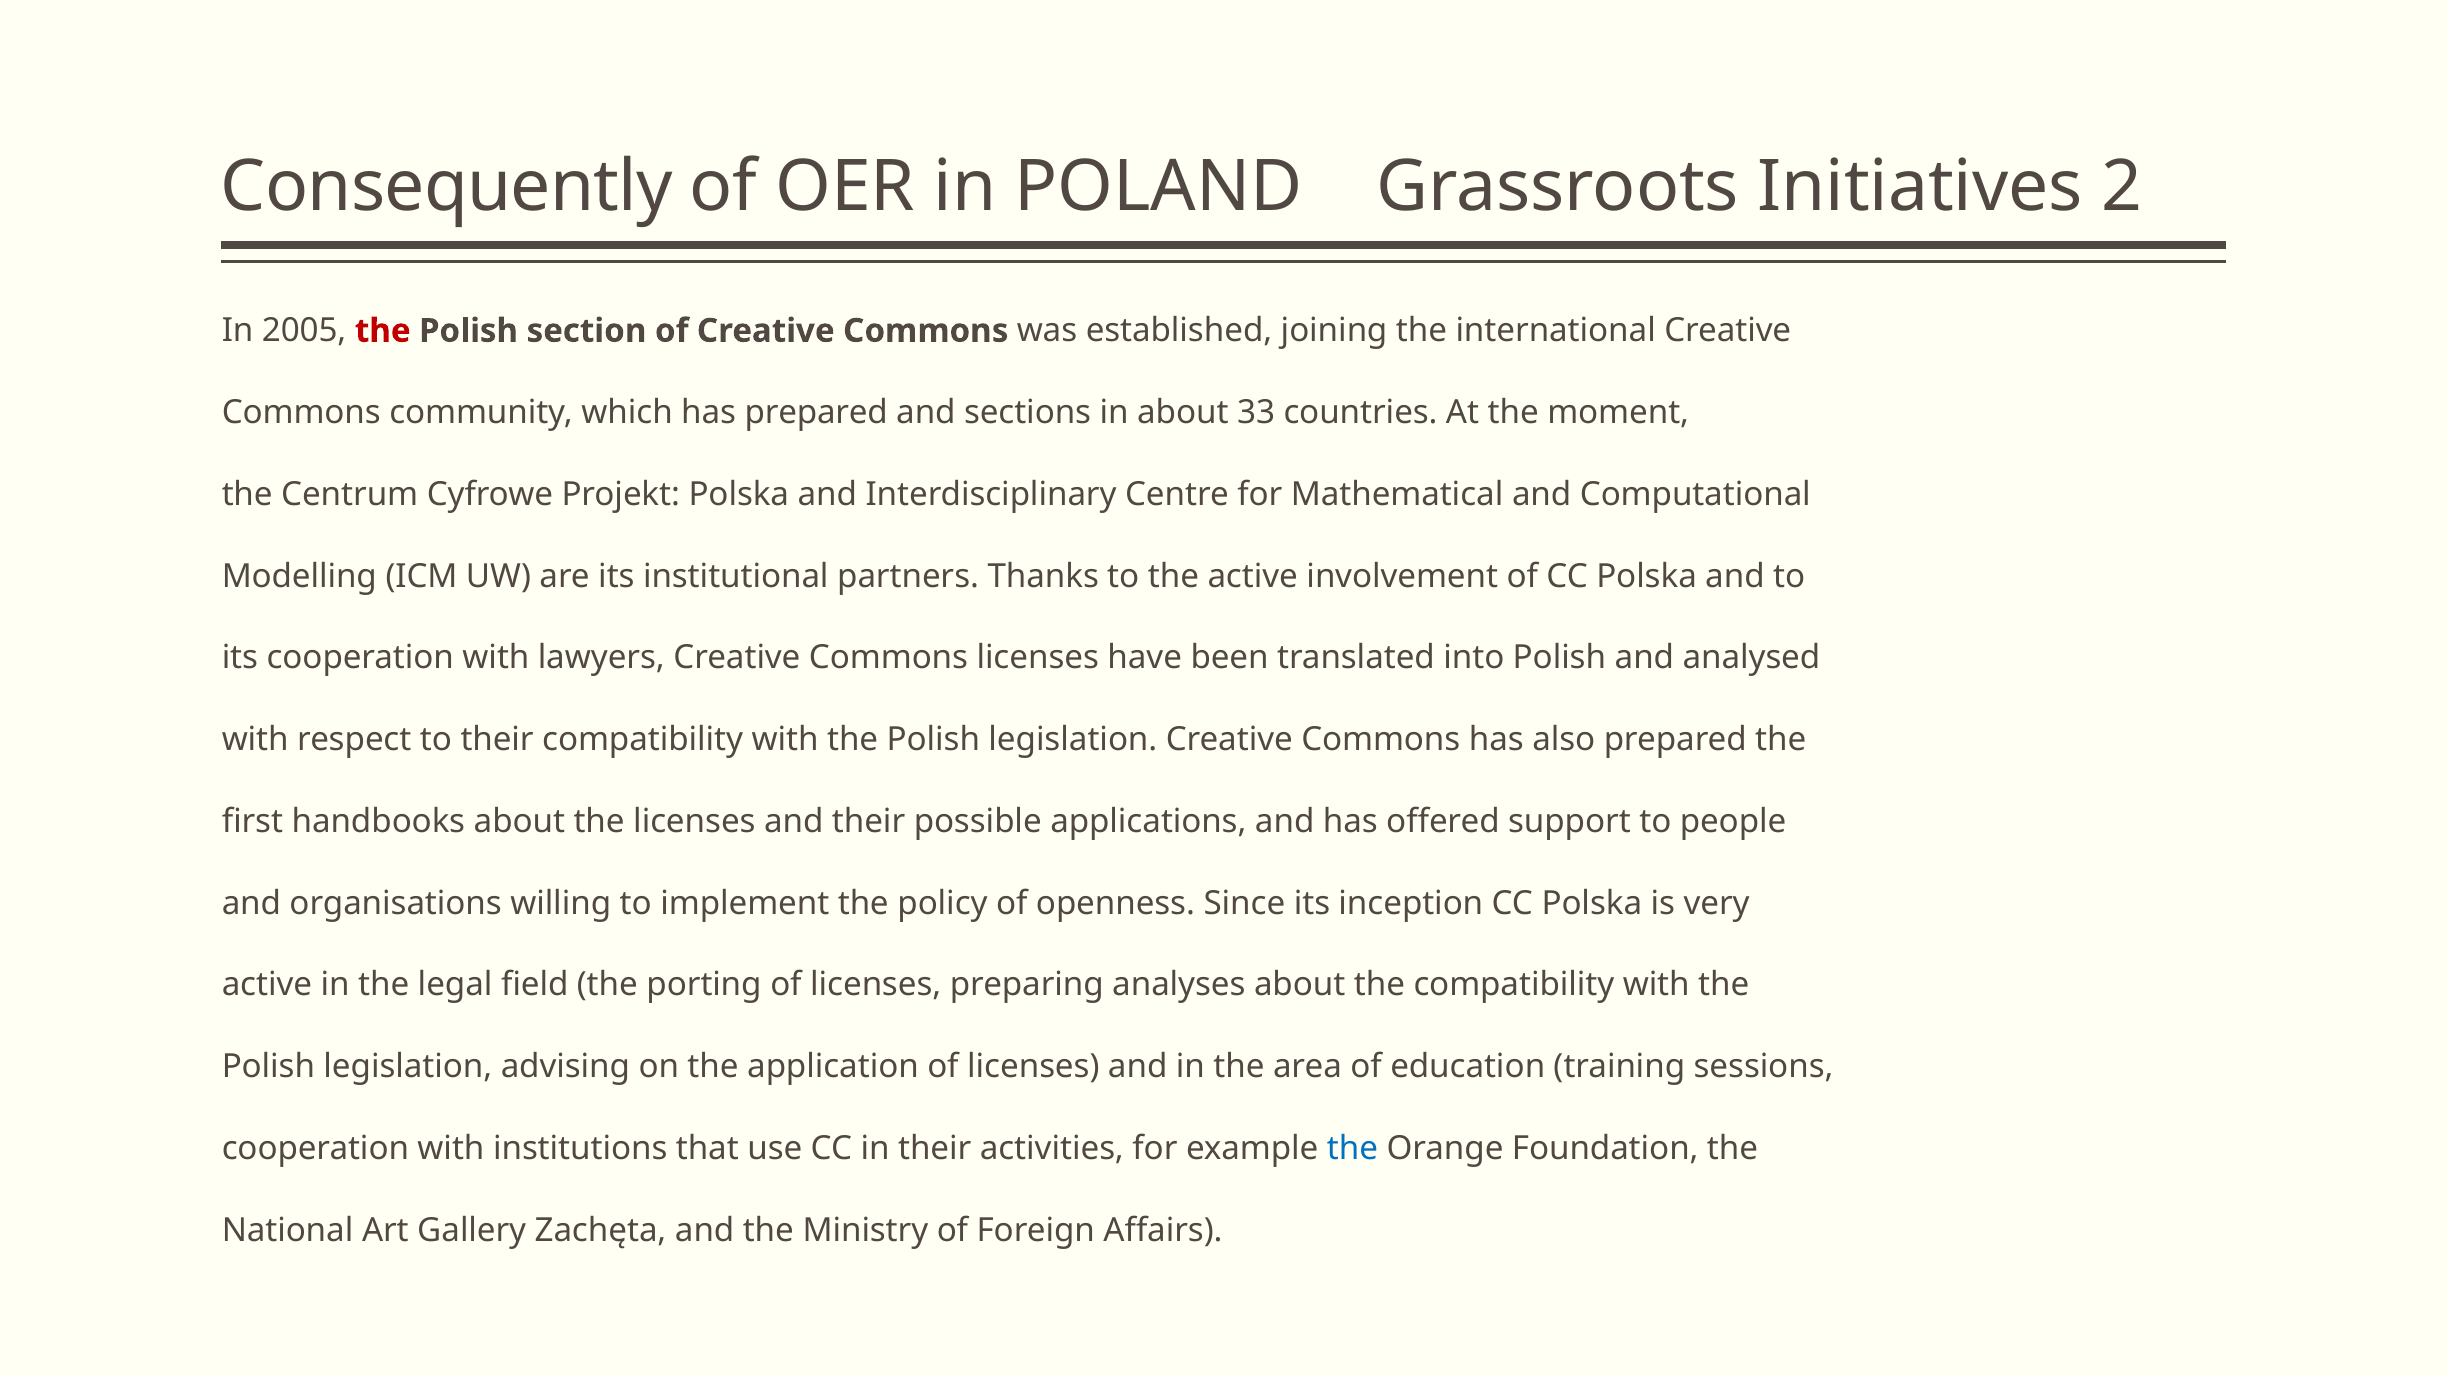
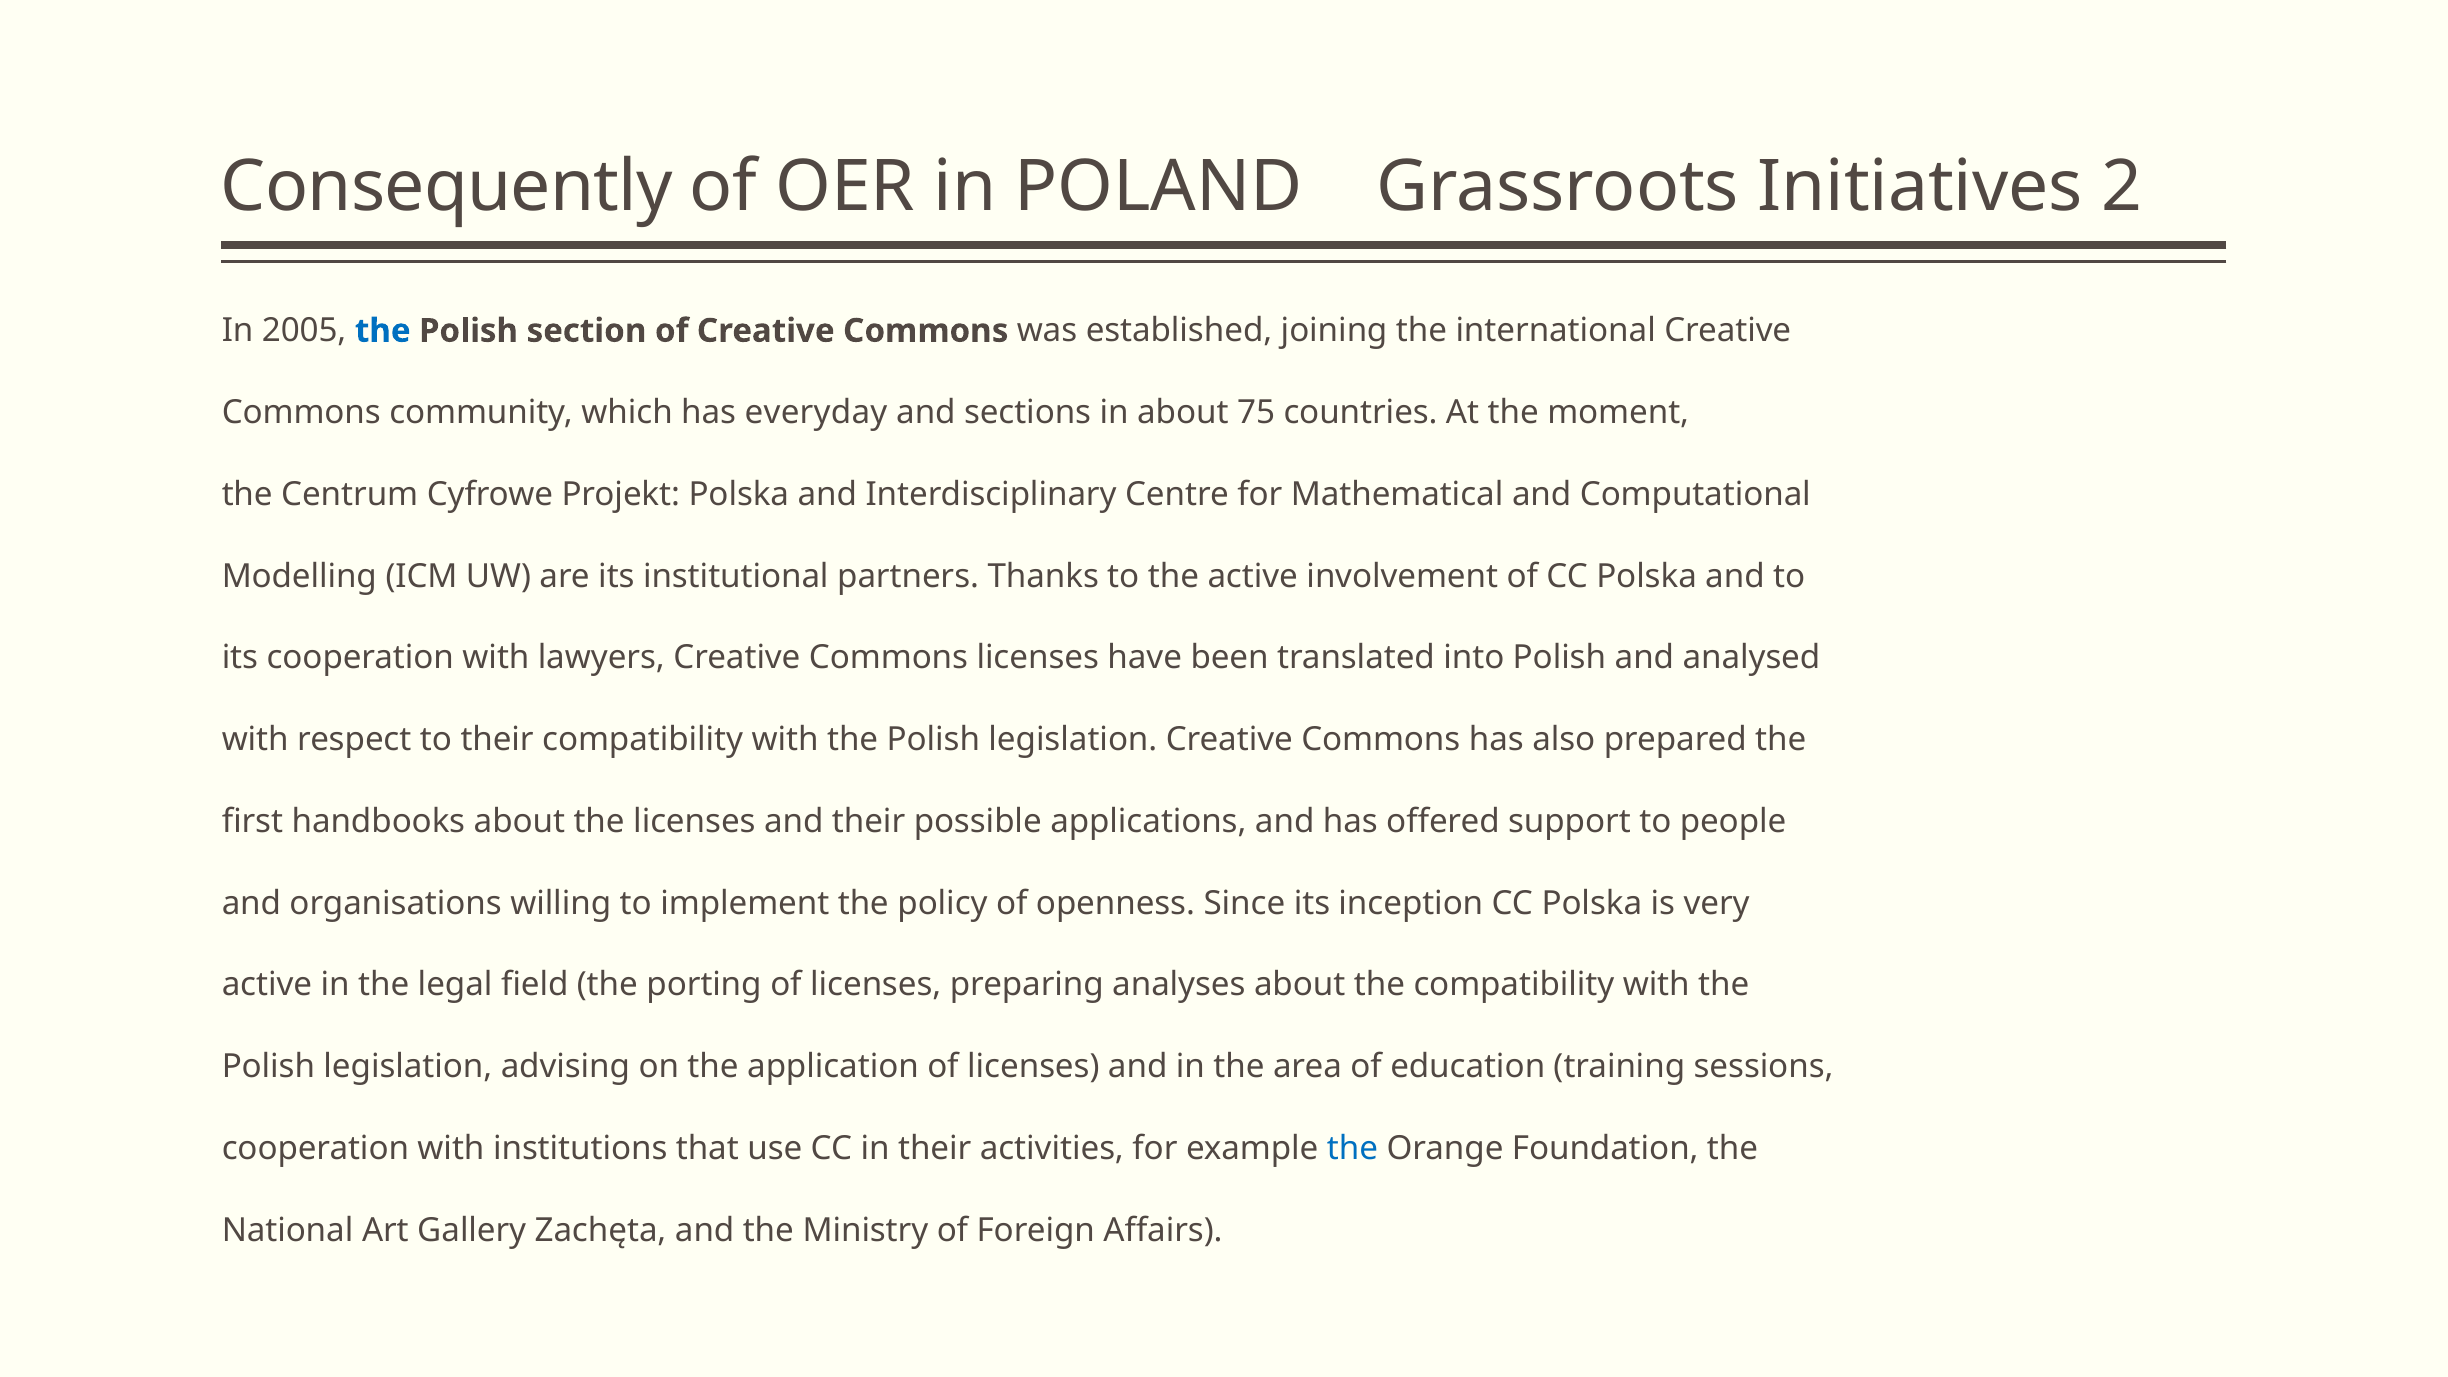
the colour: red -> blue (383, 331)
has prepared: prepared -> everyday (816, 413)
33: 33 -> 75 (1256, 413)
